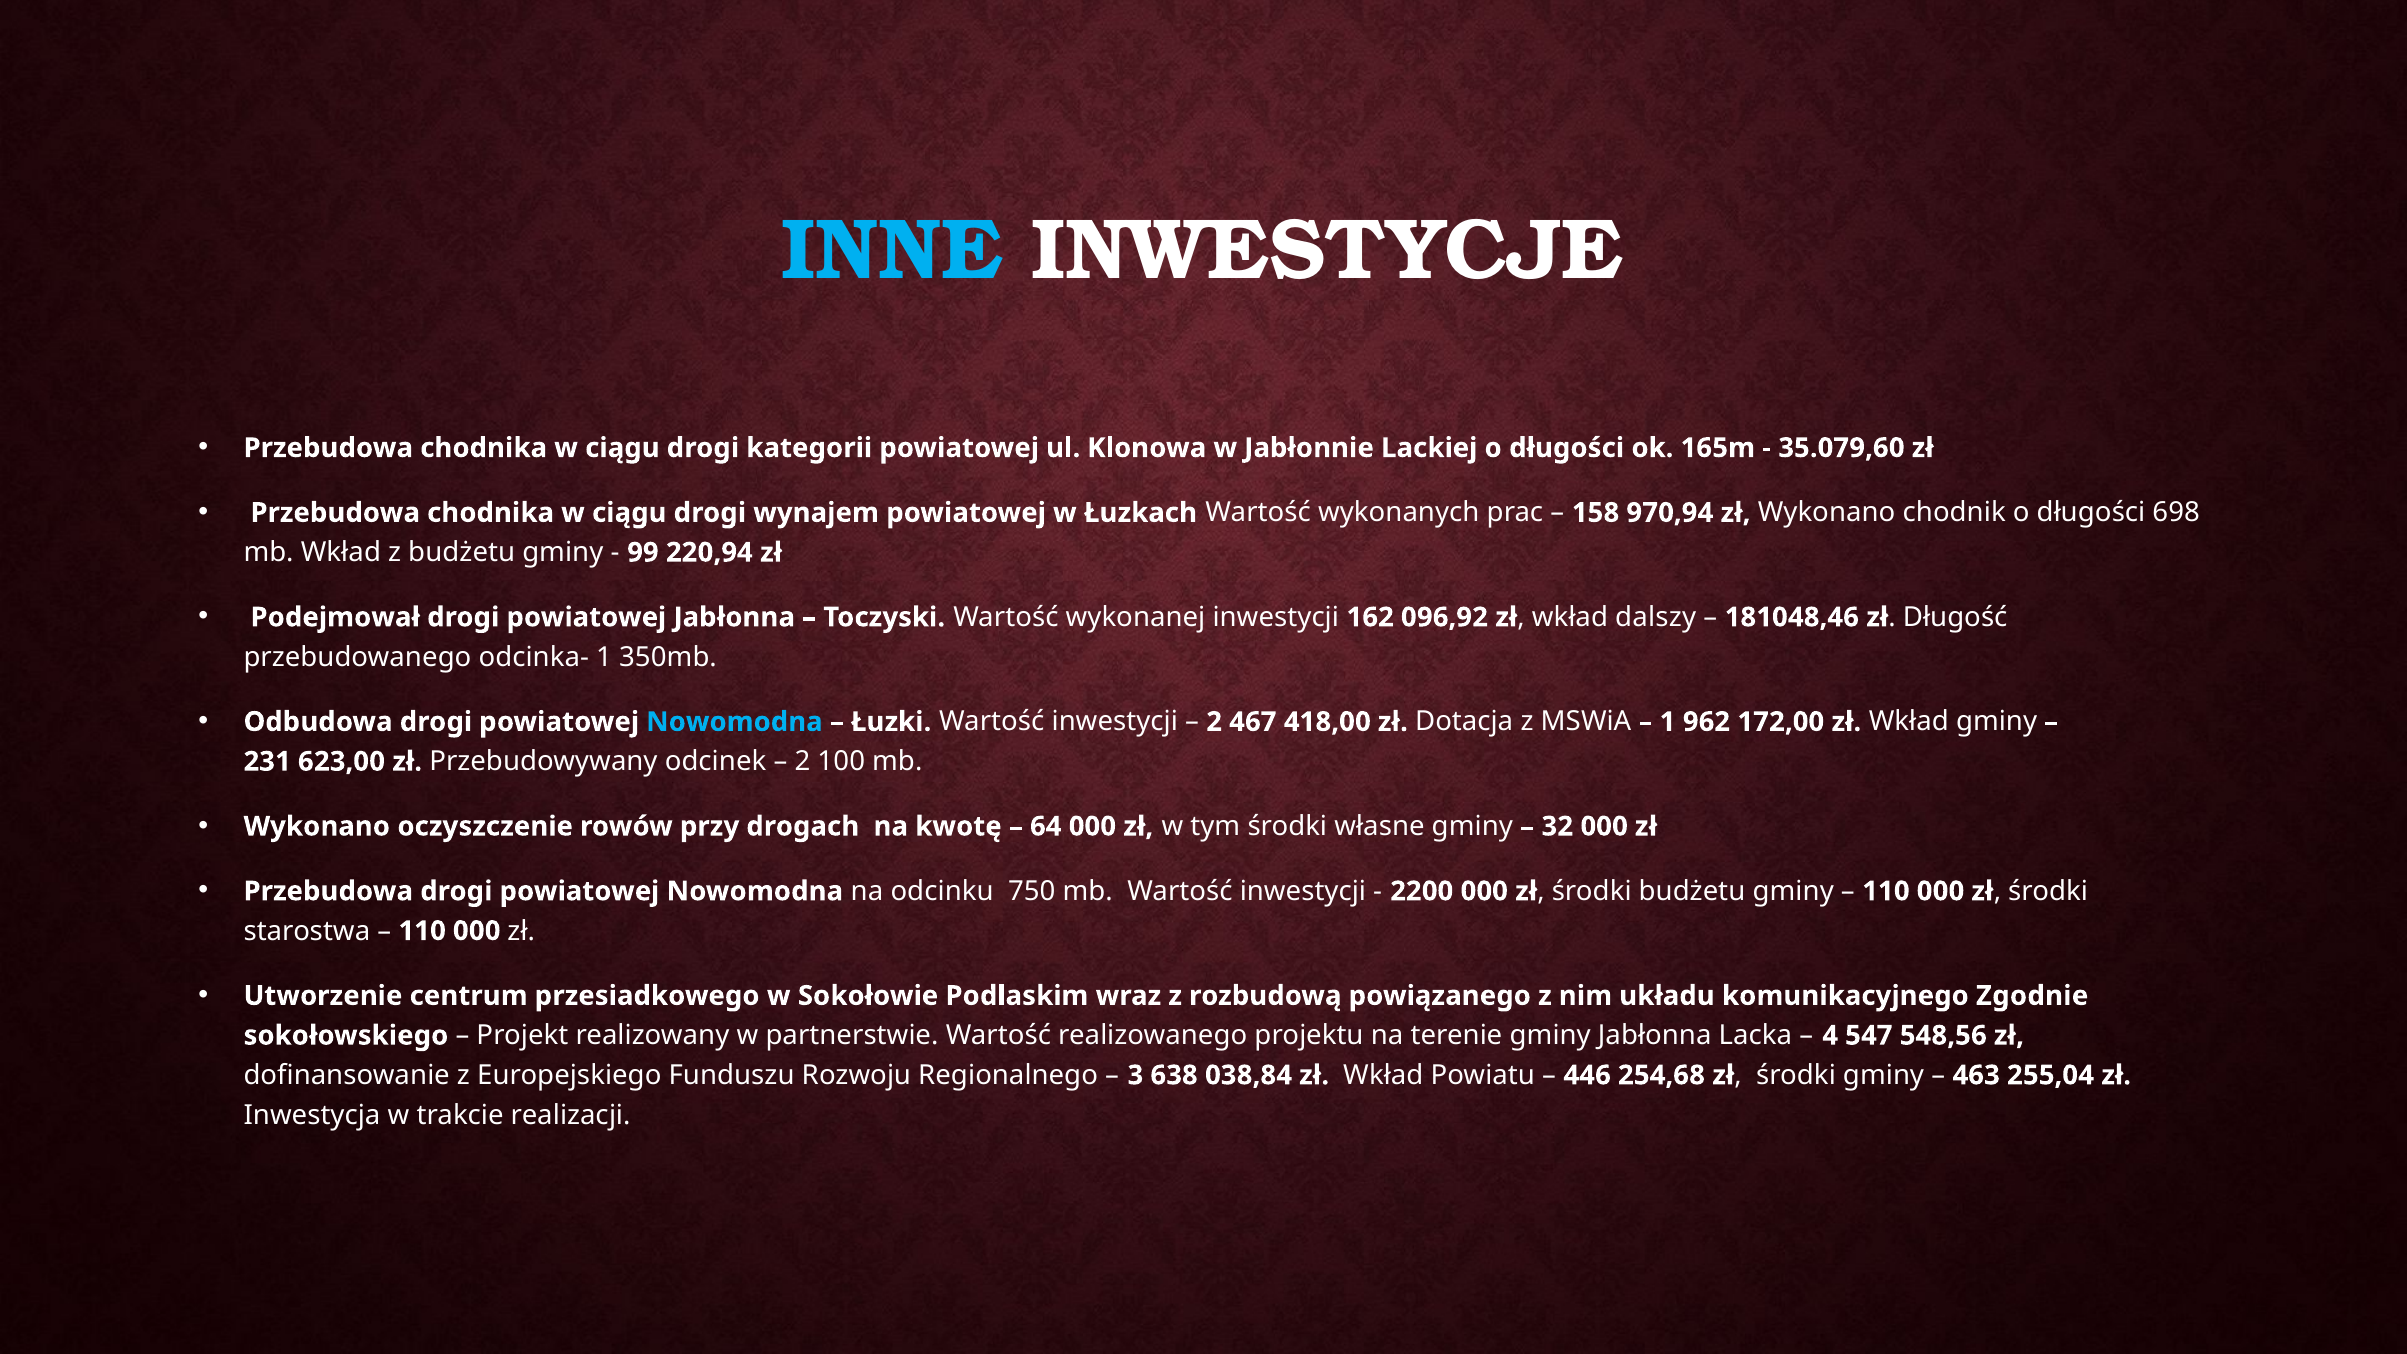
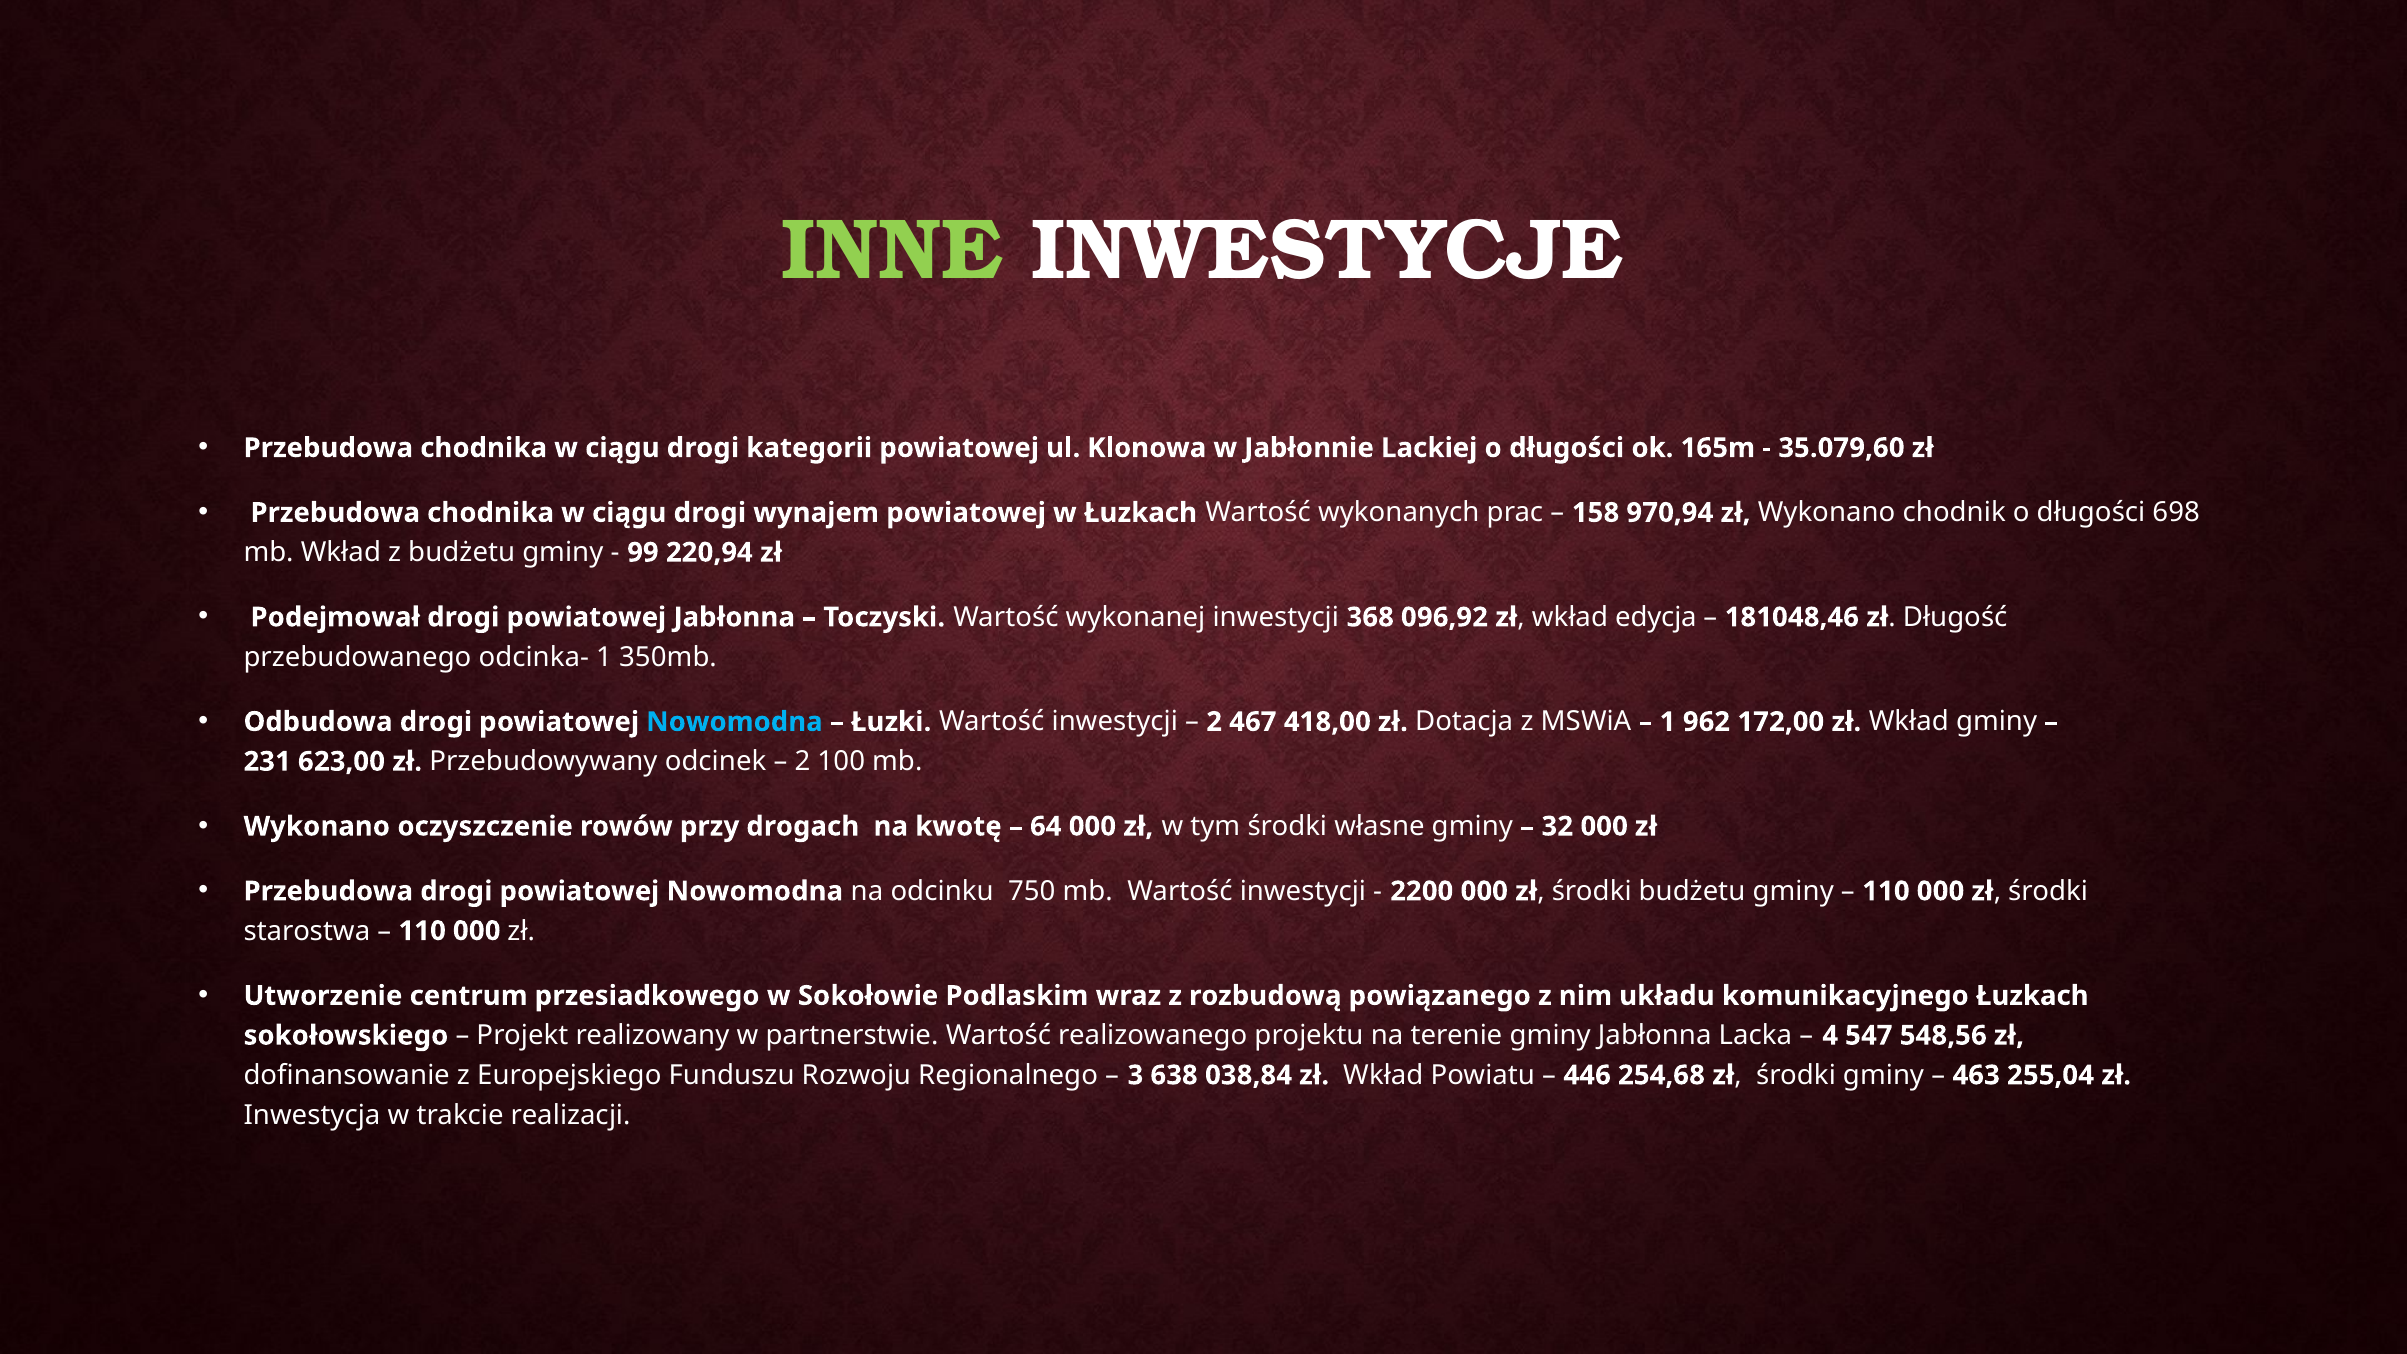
INNE colour: light blue -> light green (892, 251)
162: 162 -> 368 (1370, 617)
dalszy: dalszy -> edycja (1656, 617)
komunikacyjnego Zgodnie: Zgodnie -> Łuzkach (2032, 996)
